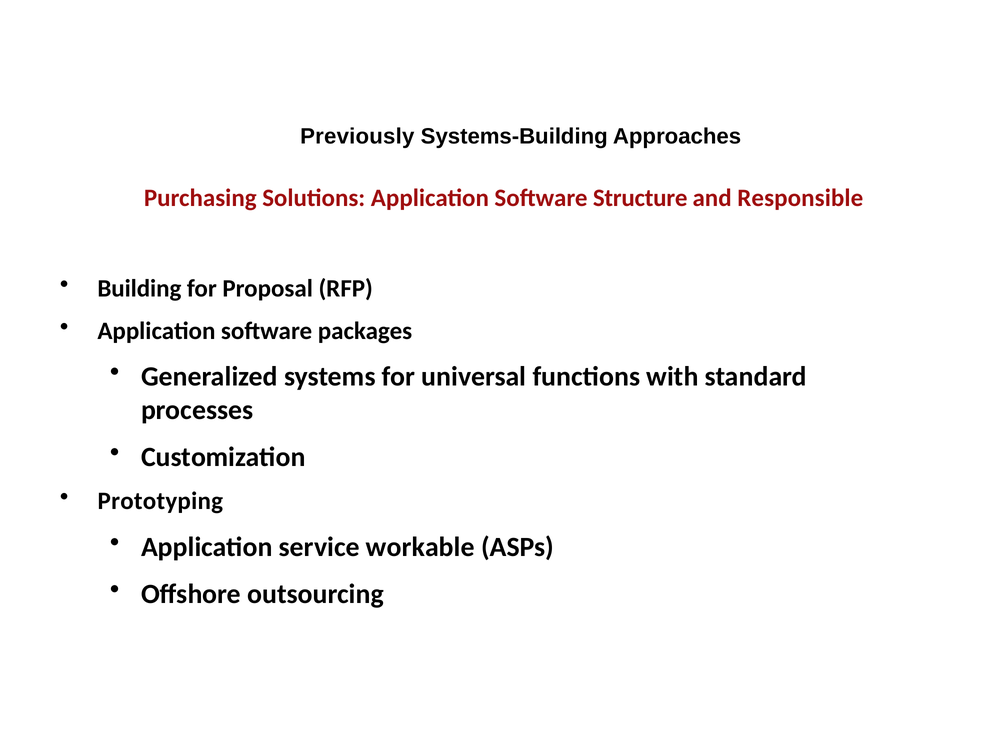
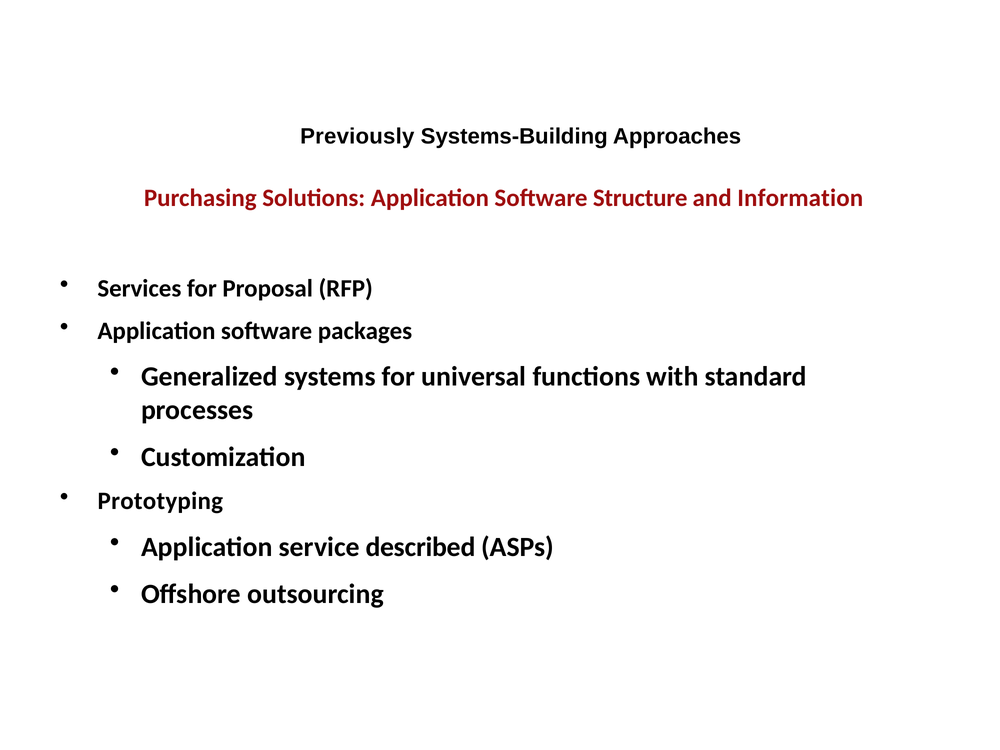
Responsible: Responsible -> Information (800, 198)
Building: Building -> Services (139, 288)
workable: workable -> described (421, 547)
